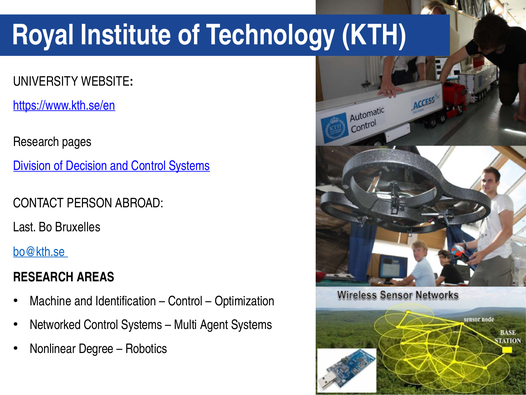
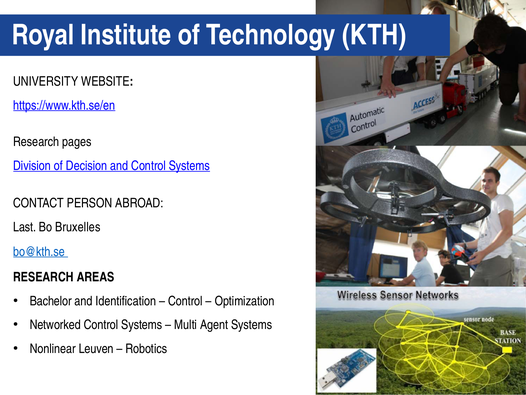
Machine: Machine -> Bachelor (51, 301)
Degree: Degree -> Leuven (96, 348)
